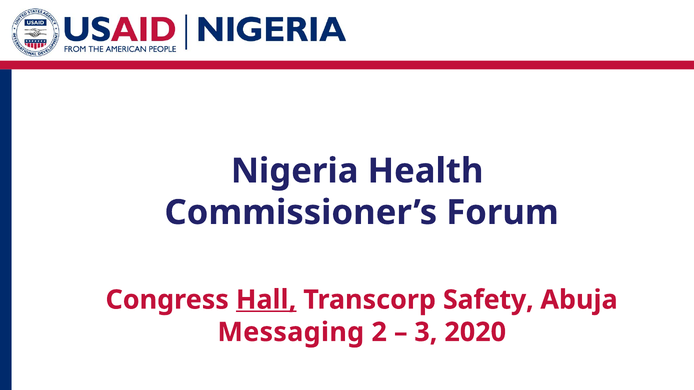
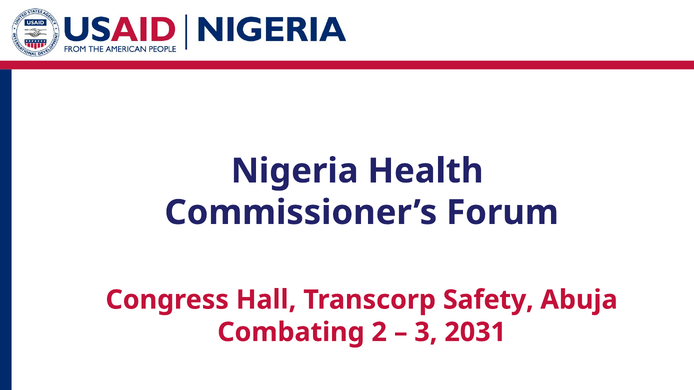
Hall underline: present -> none (266, 300)
Messaging: Messaging -> Combating (291, 333)
2020: 2020 -> 2031 (475, 333)
